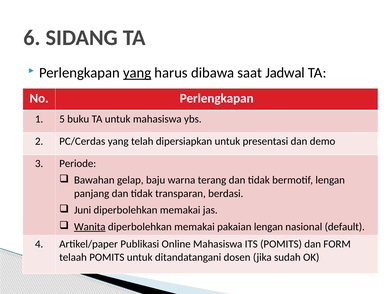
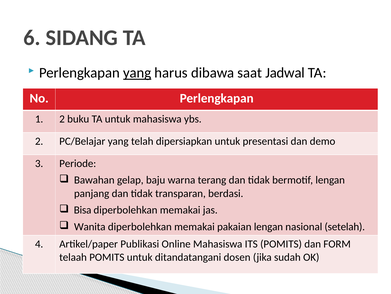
1 5: 5 -> 2 (62, 119)
PC/Cerdas: PC/Cerdas -> PC/Belajar (82, 141)
Juni: Juni -> Bisa (83, 210)
Wanita underline: present -> none (90, 226)
default: default -> setelah (345, 226)
